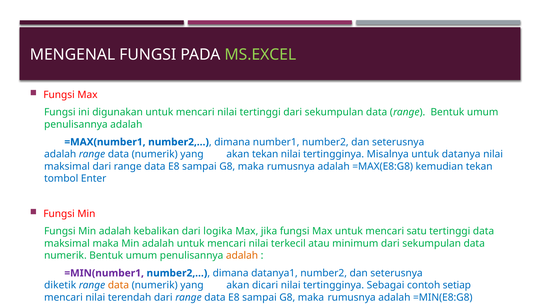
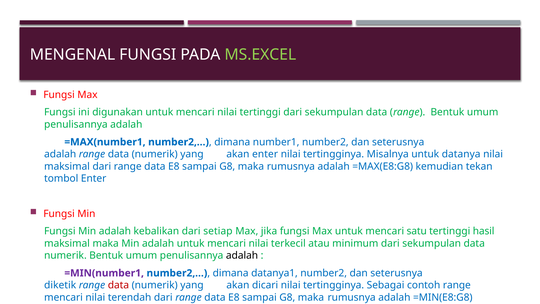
akan tekan: tekan -> enter (265, 154)
logika: logika -> setiap (218, 231)
tertinggi data: data -> hasil (484, 231)
adalah colour: orange -> black (242, 255)
data colour: orange -> red (118, 285)
contoh setiap: setiap -> range (457, 285)
